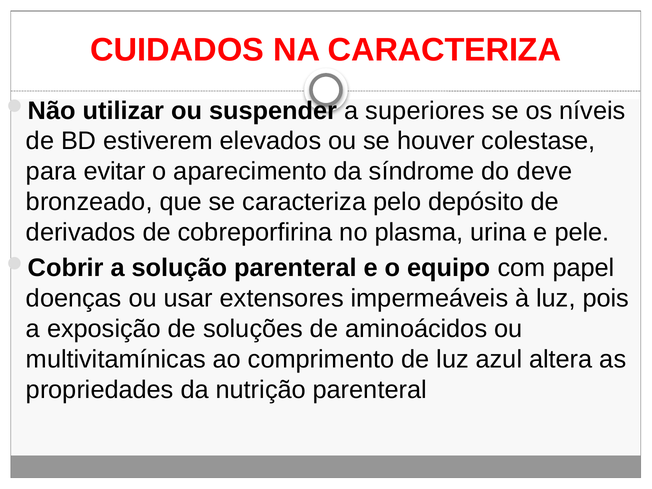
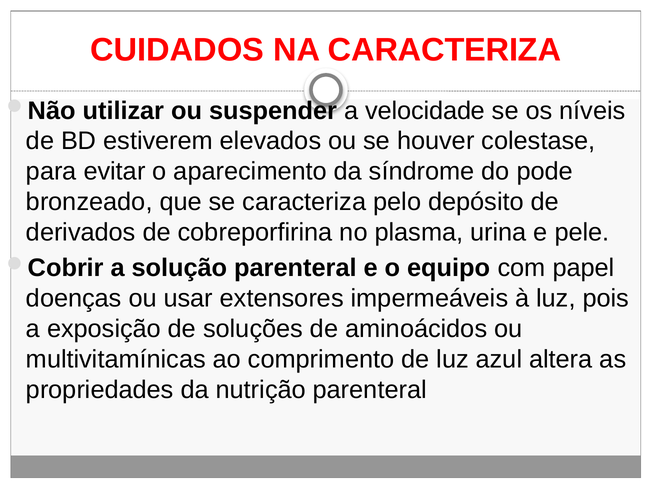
superiores: superiores -> velocidade (425, 111)
deve: deve -> pode (545, 172)
